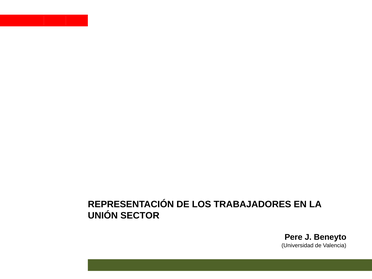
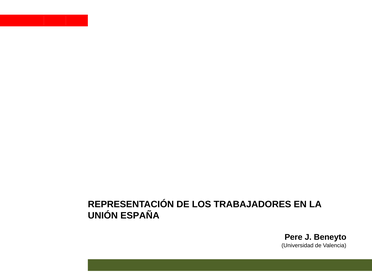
SECTOR: SECTOR -> ESPAÑA (140, 216)
